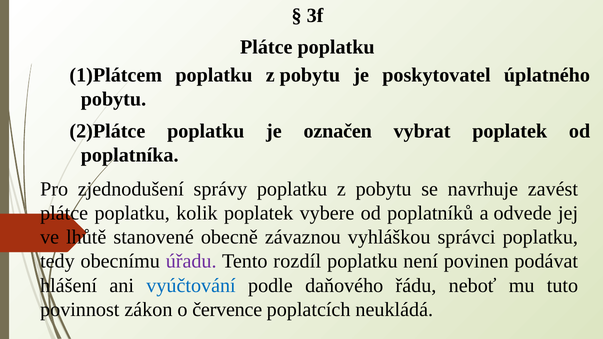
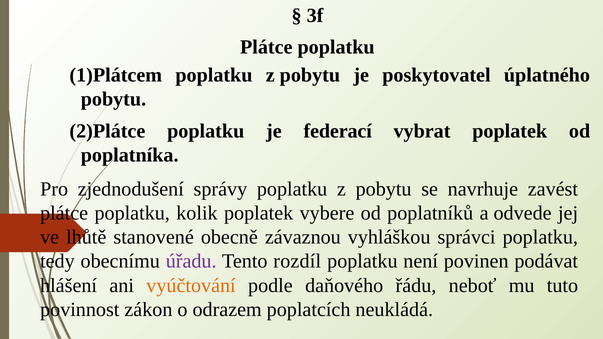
označen: označen -> federací (338, 131)
vyúčtování colour: blue -> orange (191, 286)
července: července -> odrazem (227, 310)
